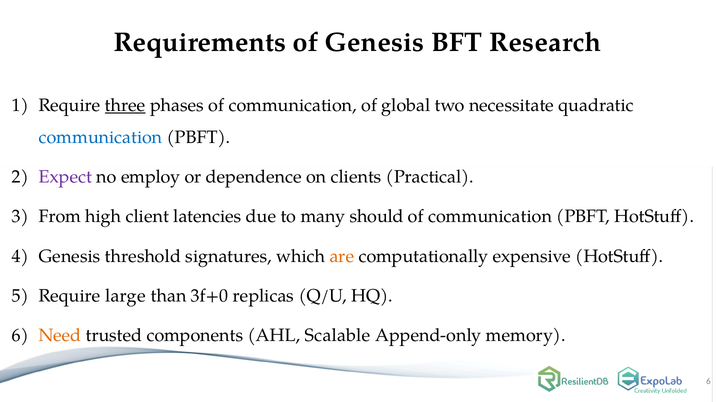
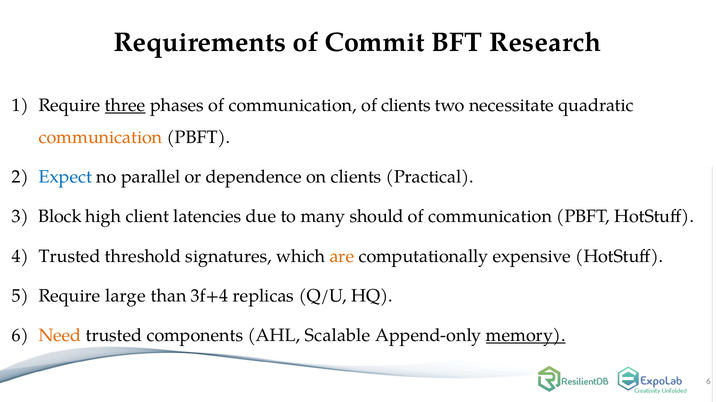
of Genesis: Genesis -> Commit (375, 42)
of global: global -> clients (406, 105)
communication colour: blue -> orange (101, 138)
Expect colour: purple -> blue (65, 177)
employ: employ -> parallel (151, 177)
From: From -> Block (60, 217)
Genesis: Genesis -> Trusted (70, 257)
3f+0: 3f+0 -> 3f+4 (210, 296)
memory underline: none -> present (526, 336)
